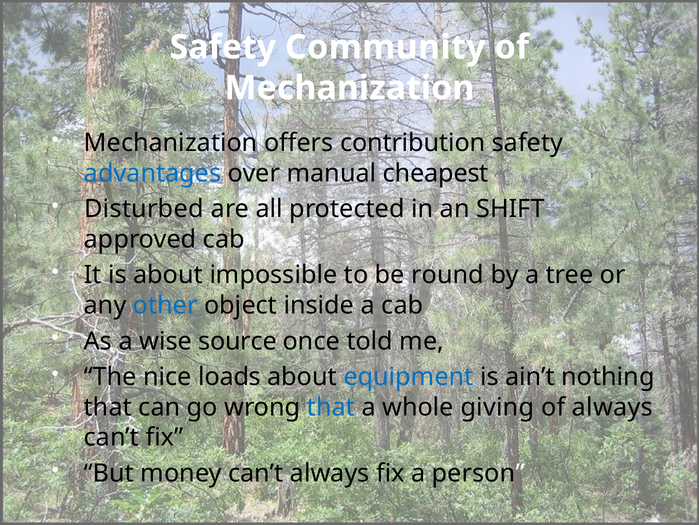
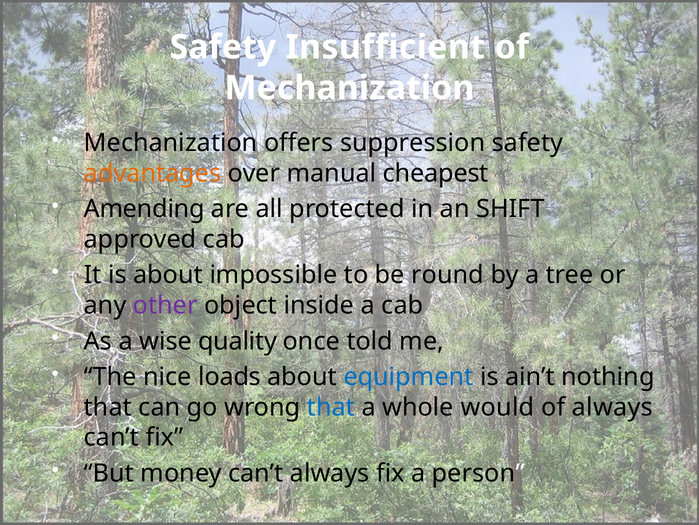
Community: Community -> Insufficient (385, 47)
contribution: contribution -> suppression (413, 143)
advantages colour: blue -> orange (153, 173)
Disturbed: Disturbed -> Amending (144, 209)
other colour: blue -> purple (165, 305)
source: source -> quality (238, 341)
giving: giving -> would (497, 407)
